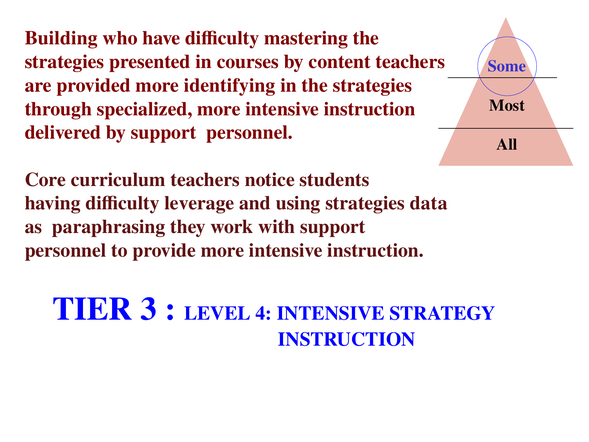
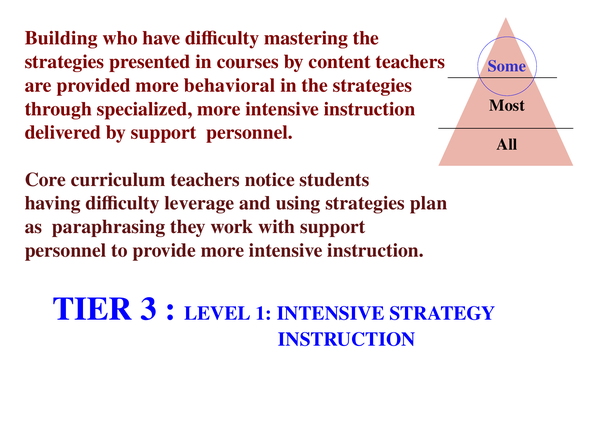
identifying: identifying -> behavioral (230, 85)
data: data -> plan (429, 203)
4: 4 -> 1 (264, 313)
